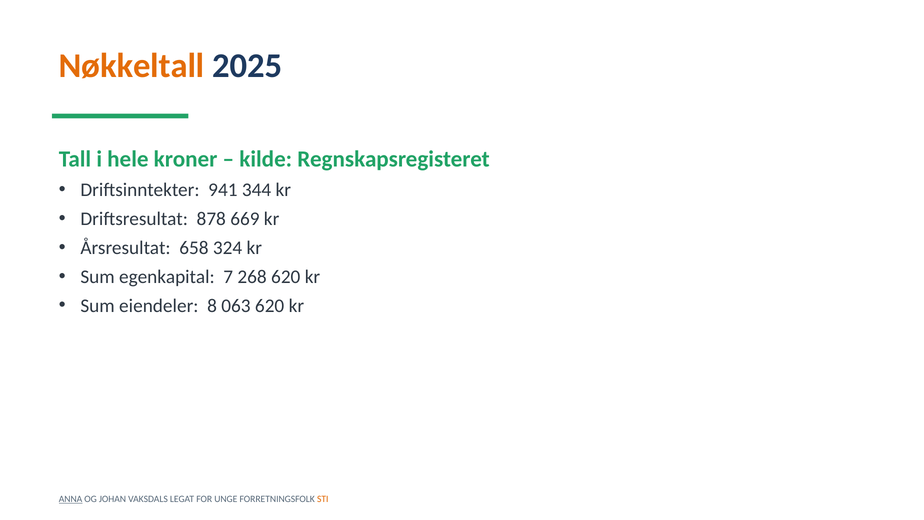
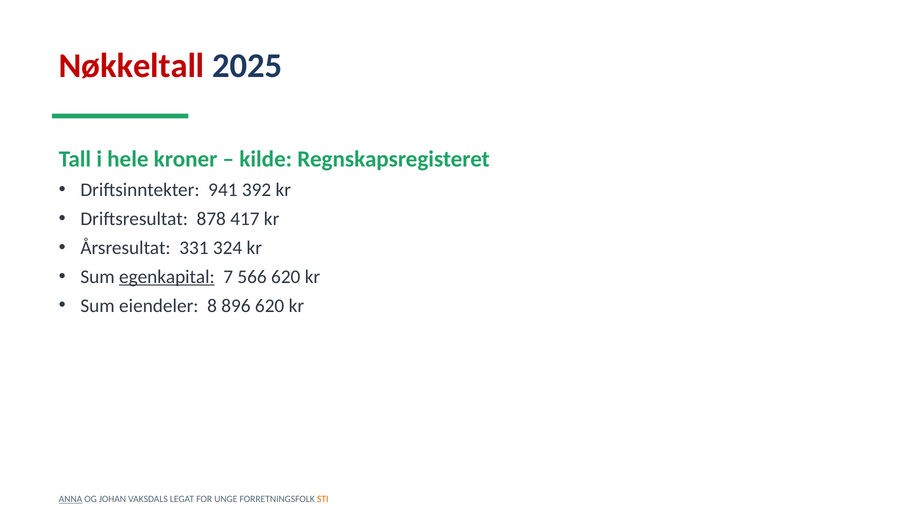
Nøkkeltall colour: orange -> red (132, 66)
344: 344 -> 392 (257, 190)
669: 669 -> 417 (245, 219)
658: 658 -> 331 (194, 248)
egenkapital underline: none -> present (167, 277)
268: 268 -> 566 (252, 277)
063: 063 -> 896 (236, 306)
